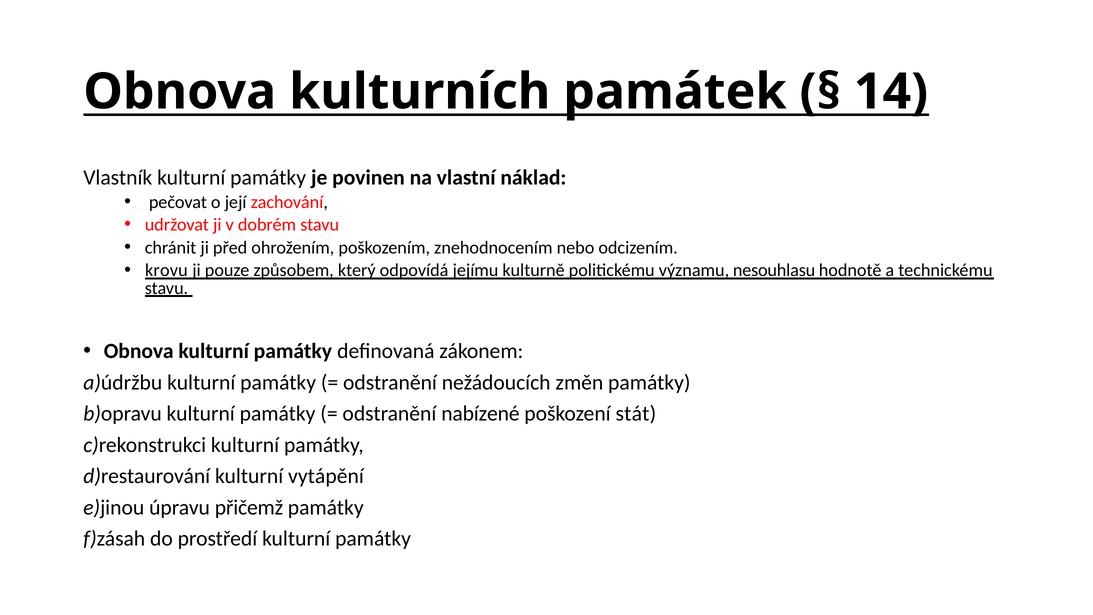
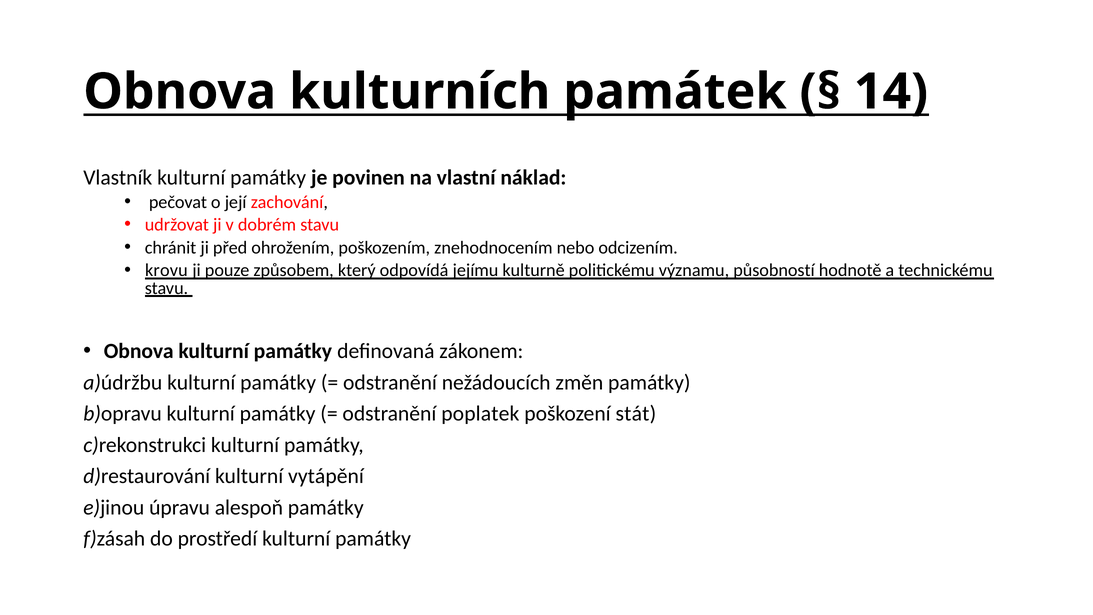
nesouhlasu: nesouhlasu -> působností (774, 270)
nabízené: nabízené -> poplatek (480, 414)
přičemž: přičemž -> alespoň (249, 507)
